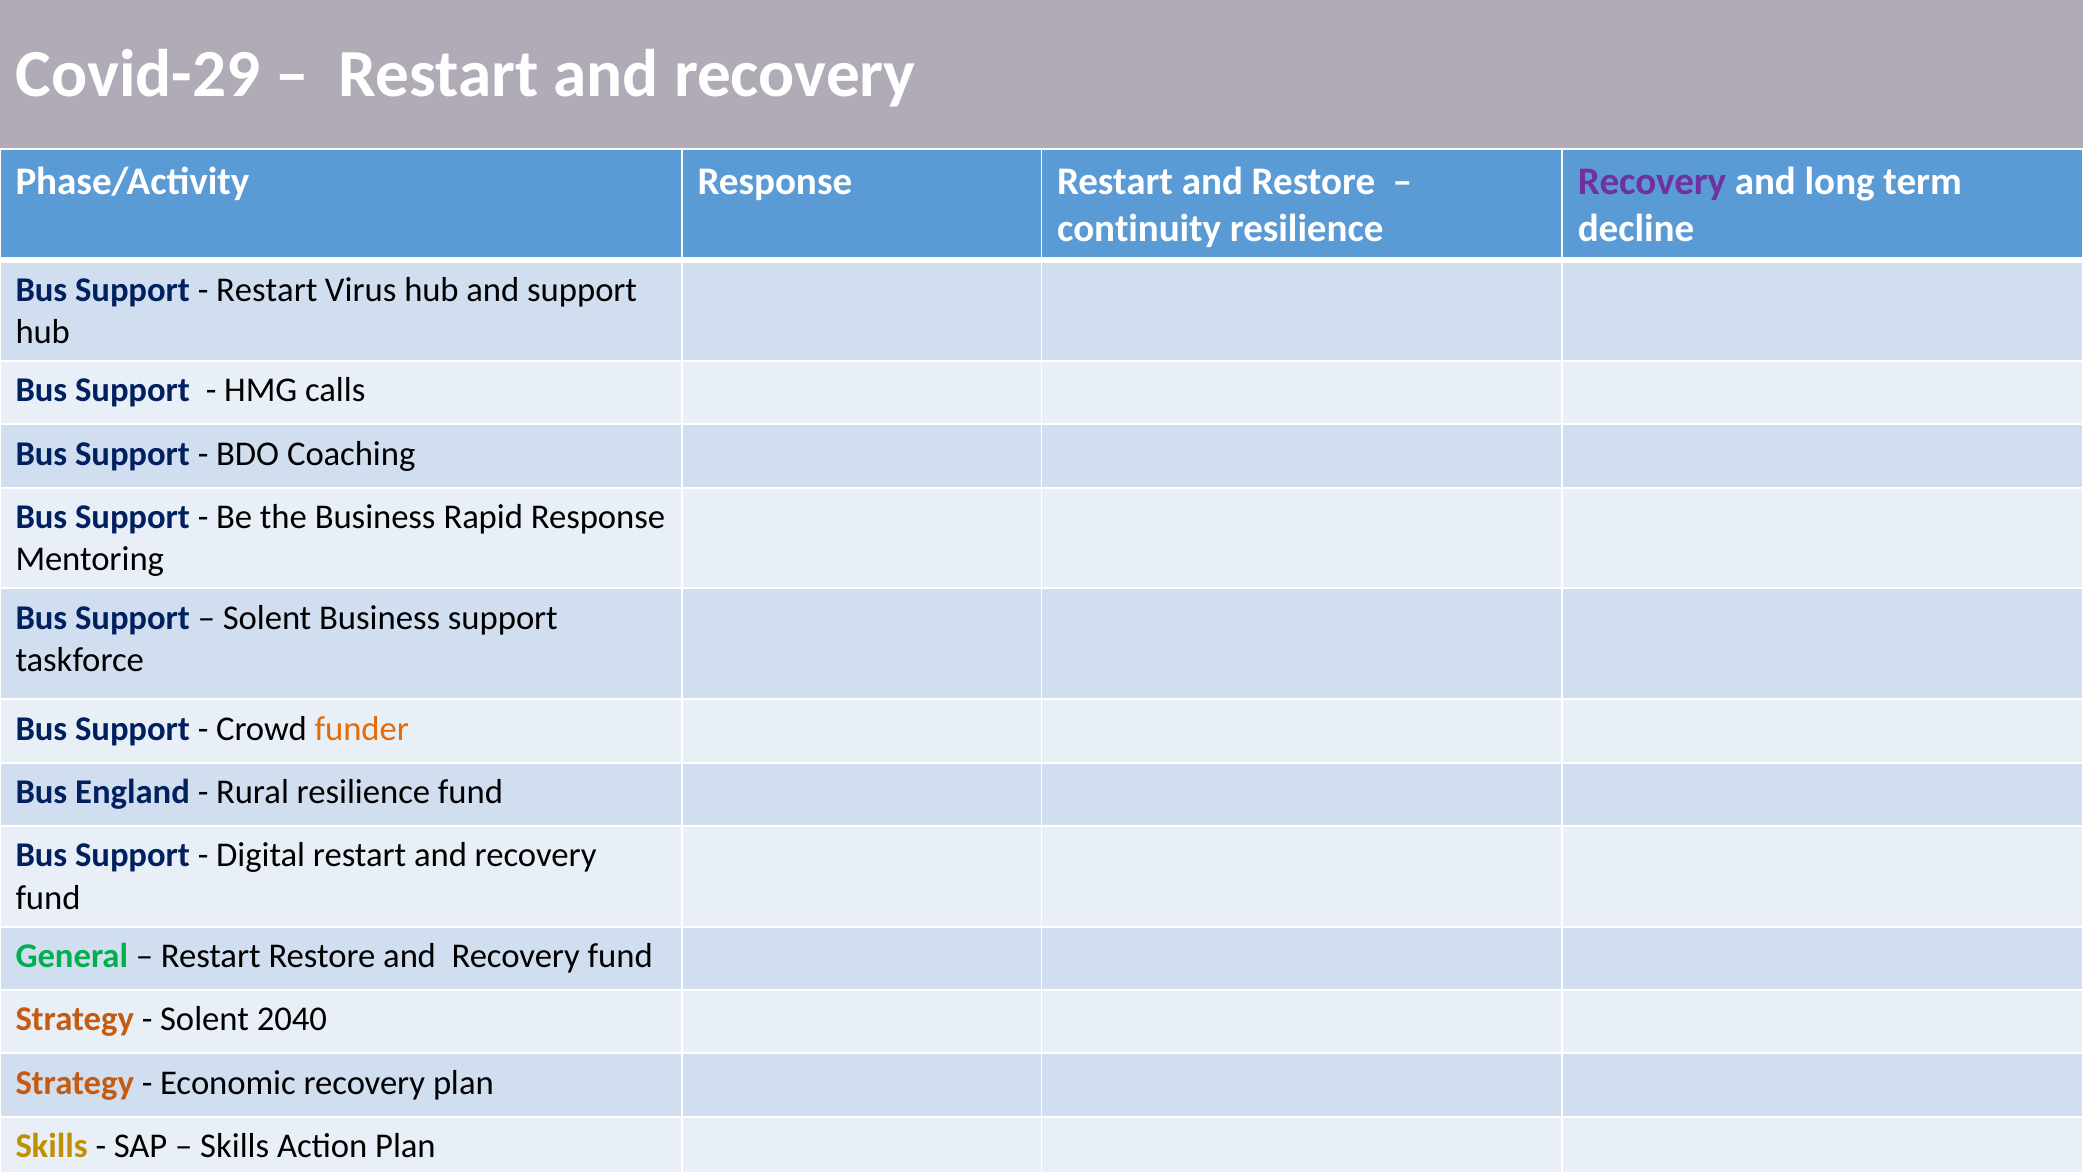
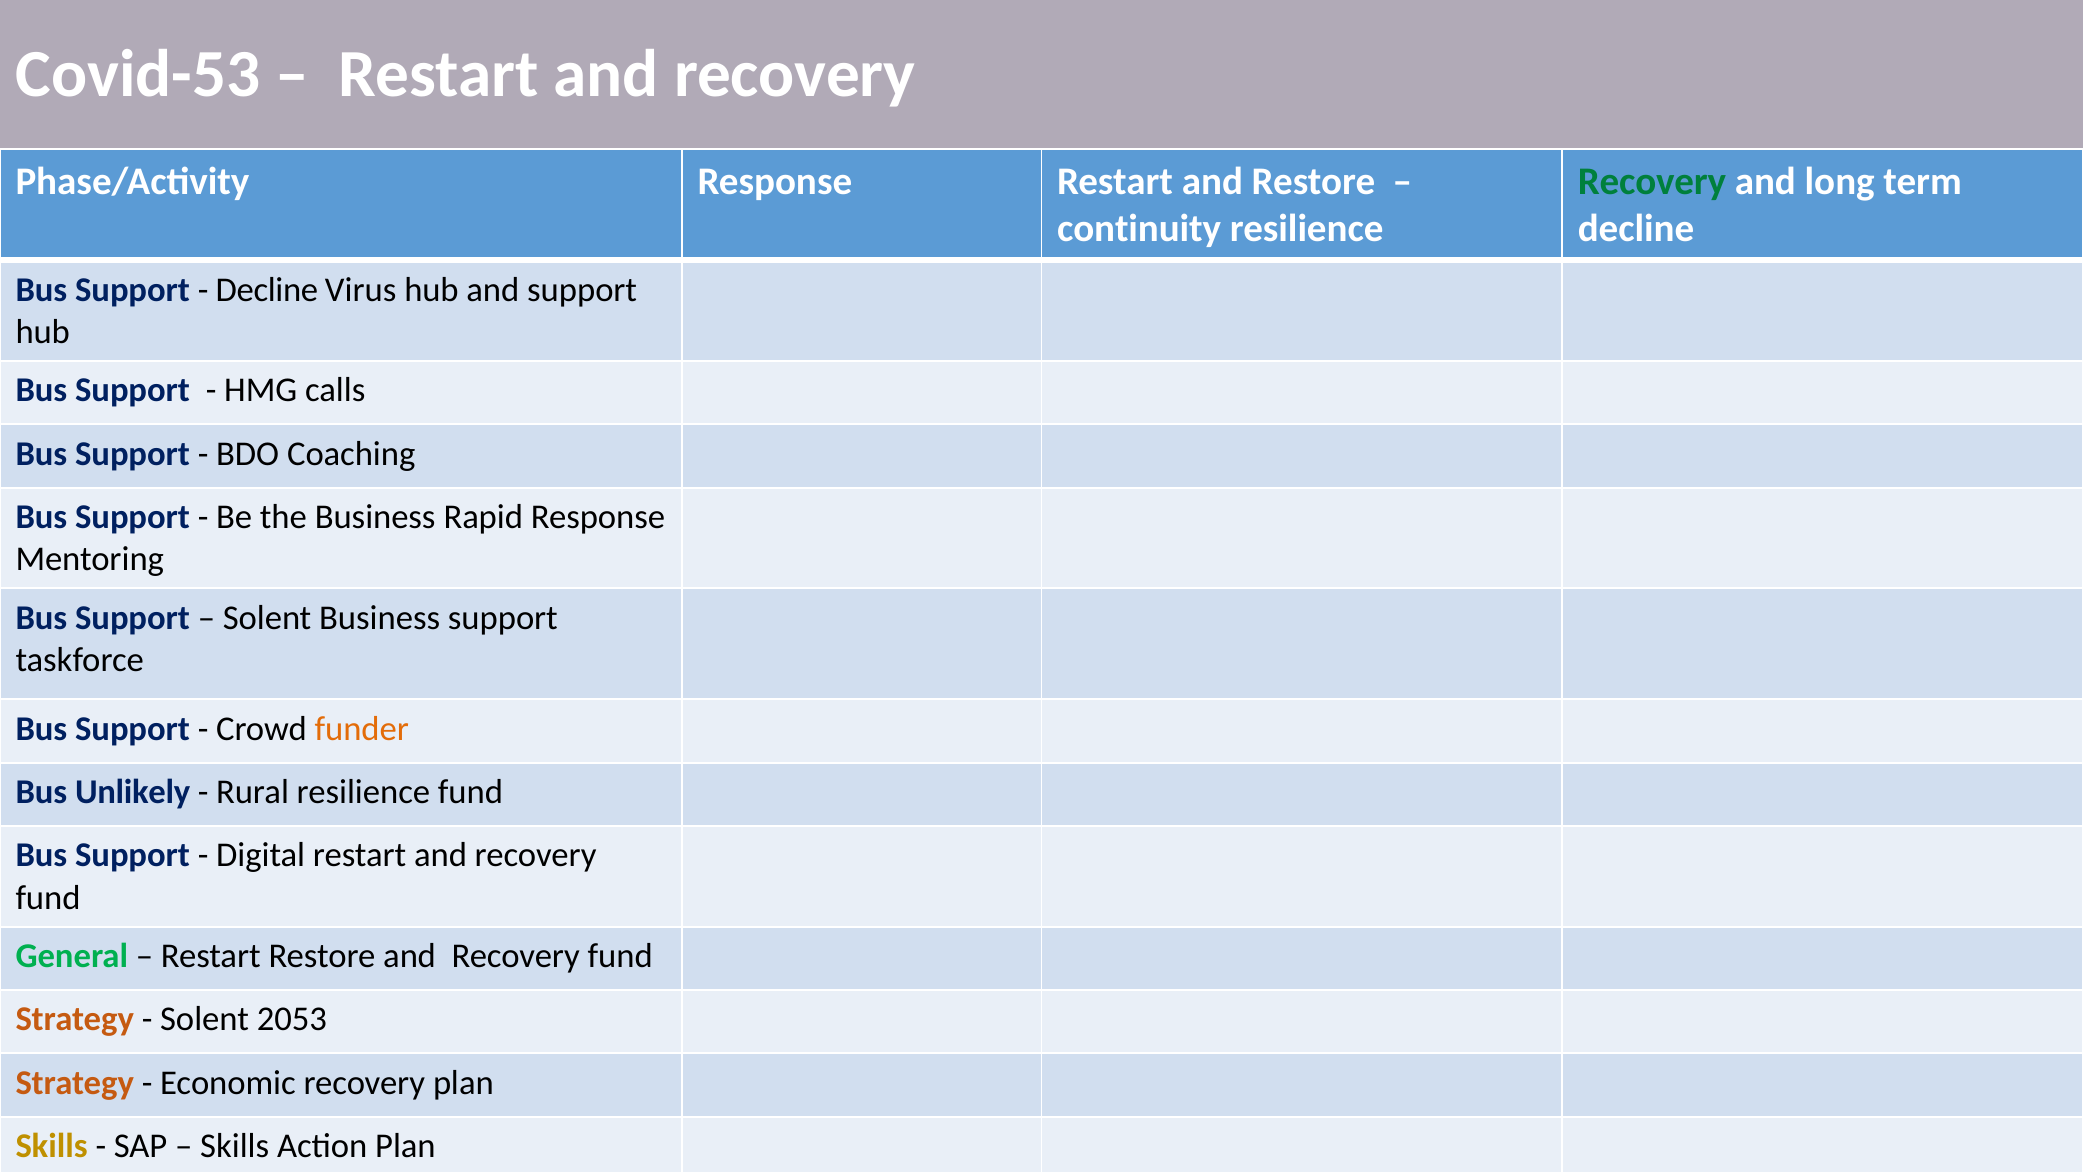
Covid-29: Covid-29 -> Covid-53 (138, 74)
Recovery colour: purple -> green (1652, 181)
Restart: Restart -> Decline (267, 290)
England: England -> Unlikely (133, 792)
2040: 2040 -> 2053 (292, 1019)
